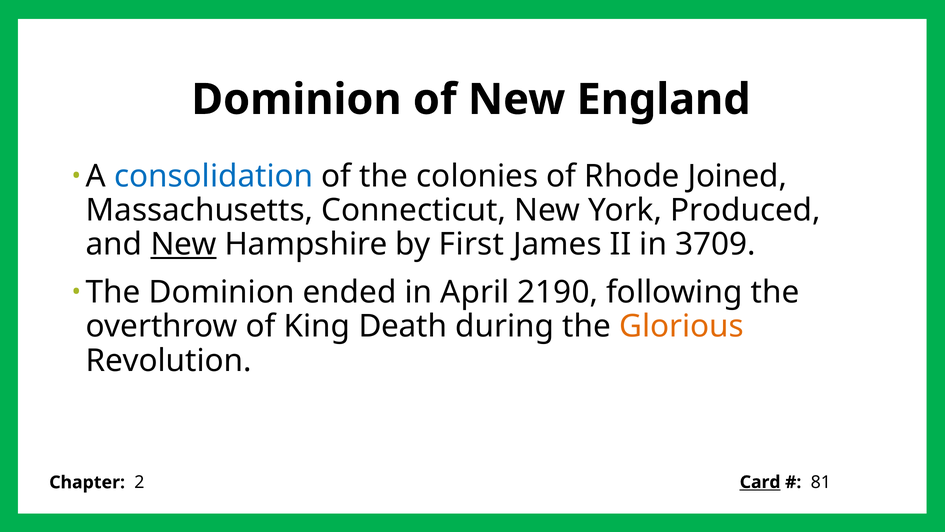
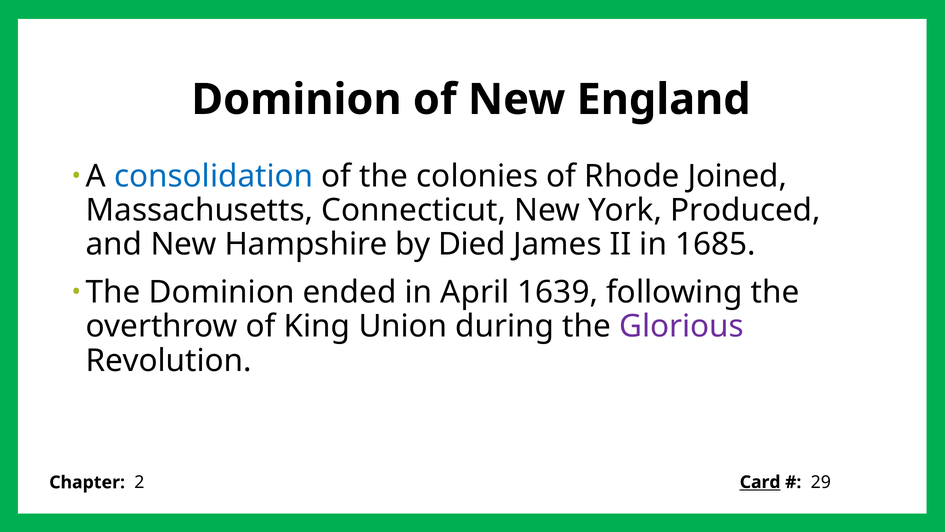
New underline: present -> none (184, 244)
First: First -> Died (472, 244)
3709: 3709 -> 1685 (716, 244)
2190: 2190 -> 1639 (558, 292)
Death: Death -> Union (403, 326)
Glorious colour: orange -> purple (682, 326)
81: 81 -> 29 (821, 482)
